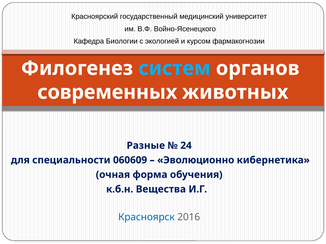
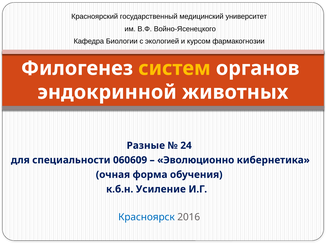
систем colour: light blue -> yellow (174, 68)
современных: современных -> эндокринной (107, 92)
Вещества: Вещества -> Усиление (161, 190)
